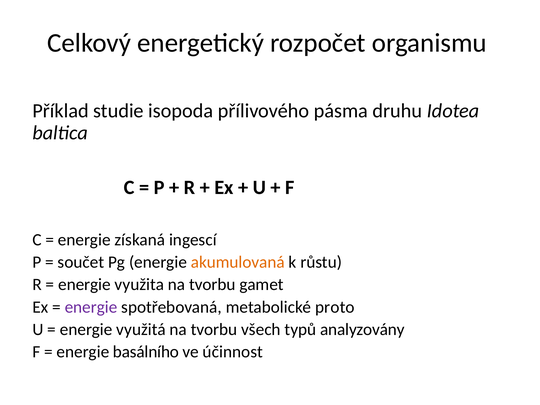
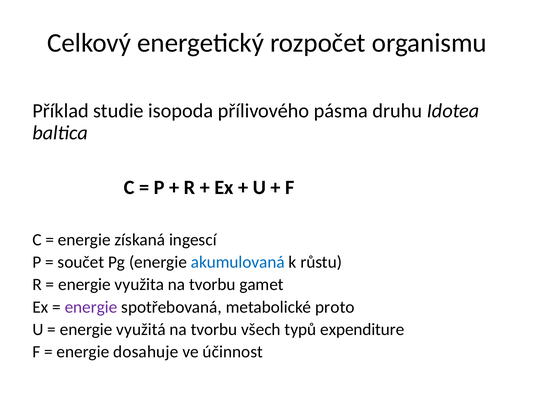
akumulovaná colour: orange -> blue (238, 262)
analyzovány: analyzovány -> expenditure (362, 329)
basálního: basálního -> dosahuje (146, 352)
